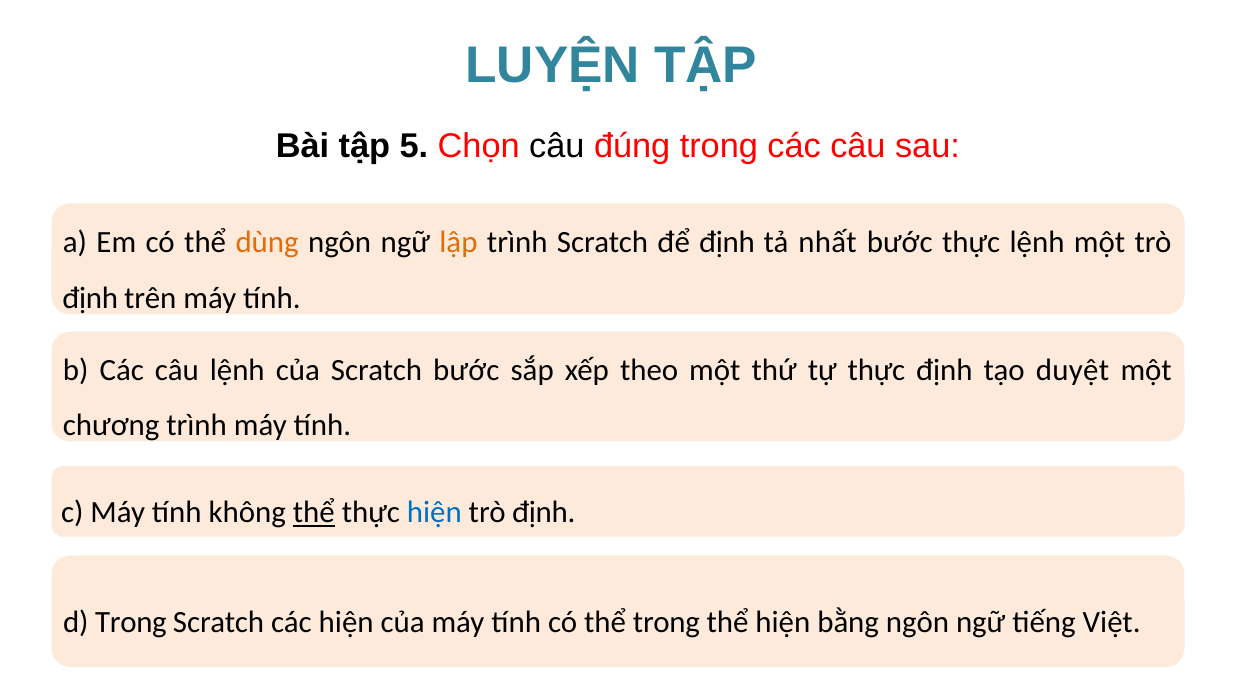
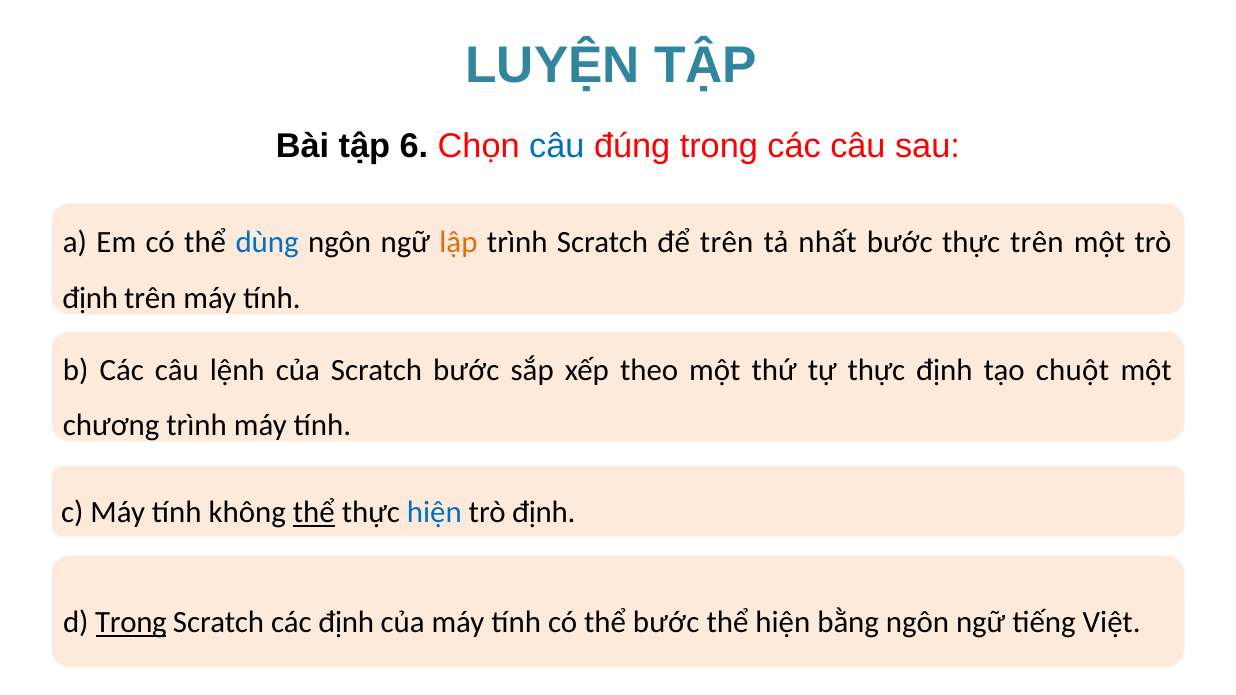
5: 5 -> 6 (414, 146)
câu colour: black -> blue (557, 146)
dùng colour: orange -> blue (267, 243)
để định: định -> trên (727, 243)
thực lệnh: lệnh -> trên (1037, 243)
duyệt: duyệt -> chuột (1072, 370)
Trong underline: none -> present (131, 623)
các hiện: hiện -> định (346, 623)
thể trong: trong -> bước (666, 623)
